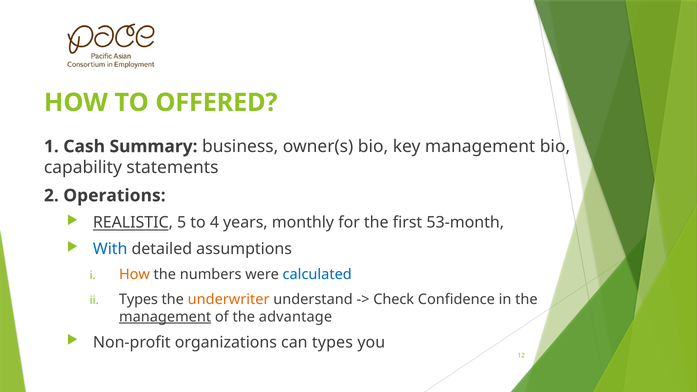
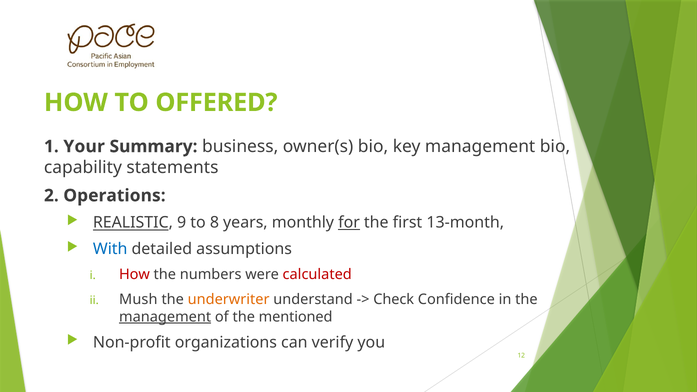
Cash: Cash -> Your (84, 147)
5: 5 -> 9 (182, 223)
4: 4 -> 8 (214, 223)
for underline: none -> present (349, 223)
53-month: 53-month -> 13-month (465, 223)
How colour: orange -> red (134, 275)
calculated colour: blue -> red (317, 275)
Types: Types -> Mush (138, 299)
advantage: advantage -> mentioned (296, 317)
can types: types -> verify (332, 342)
